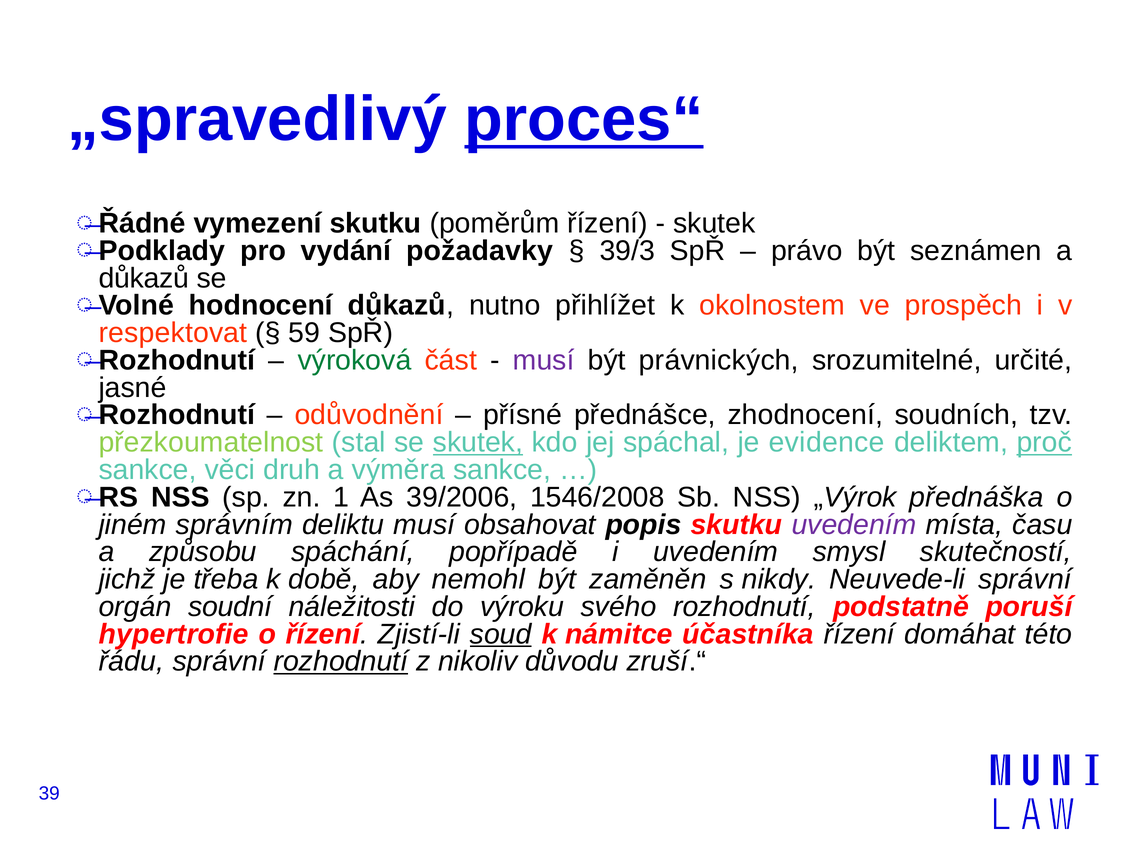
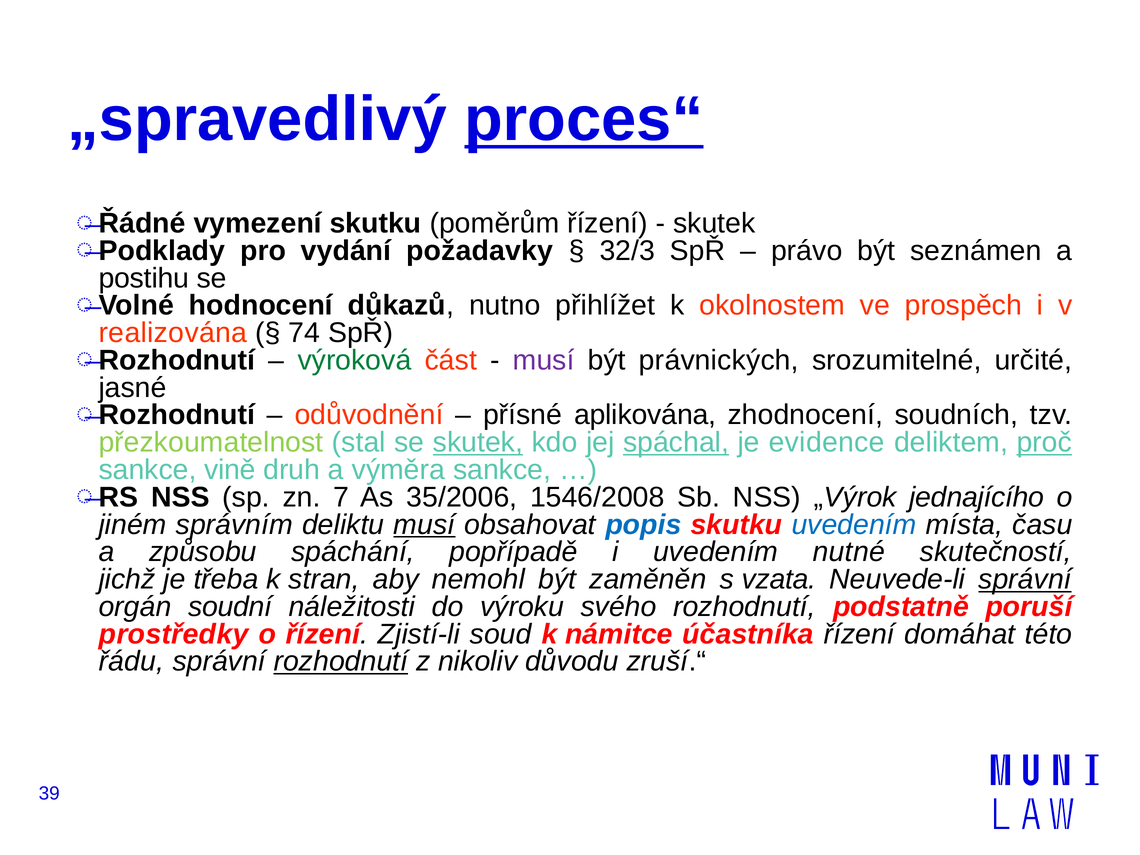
39/3: 39/3 -> 32/3 (627, 251)
důkazů: důkazů -> postihu (144, 278)
respektovat: respektovat -> realizována (173, 333)
59: 59 -> 74 (304, 333)
přednášce: přednášce -> aplikována (645, 415)
spáchal underline: none -> present (676, 442)
věci: věci -> vině (230, 470)
1: 1 -> 7 (341, 497)
39/2006: 39/2006 -> 35/2006 (462, 497)
přednáška: přednáška -> jednajícího (977, 497)
musí underline: none -> present (424, 525)
popis colour: black -> blue (643, 525)
uvedením colour: purple -> blue (854, 525)
smysl: smysl -> nutné (849, 552)
době: době -> stran (324, 579)
nikdy: nikdy -> vzata (779, 579)
správní underline: none -> present (1025, 579)
hypertrofie: hypertrofie -> prostředky (174, 634)
soud underline: present -> none (501, 634)
